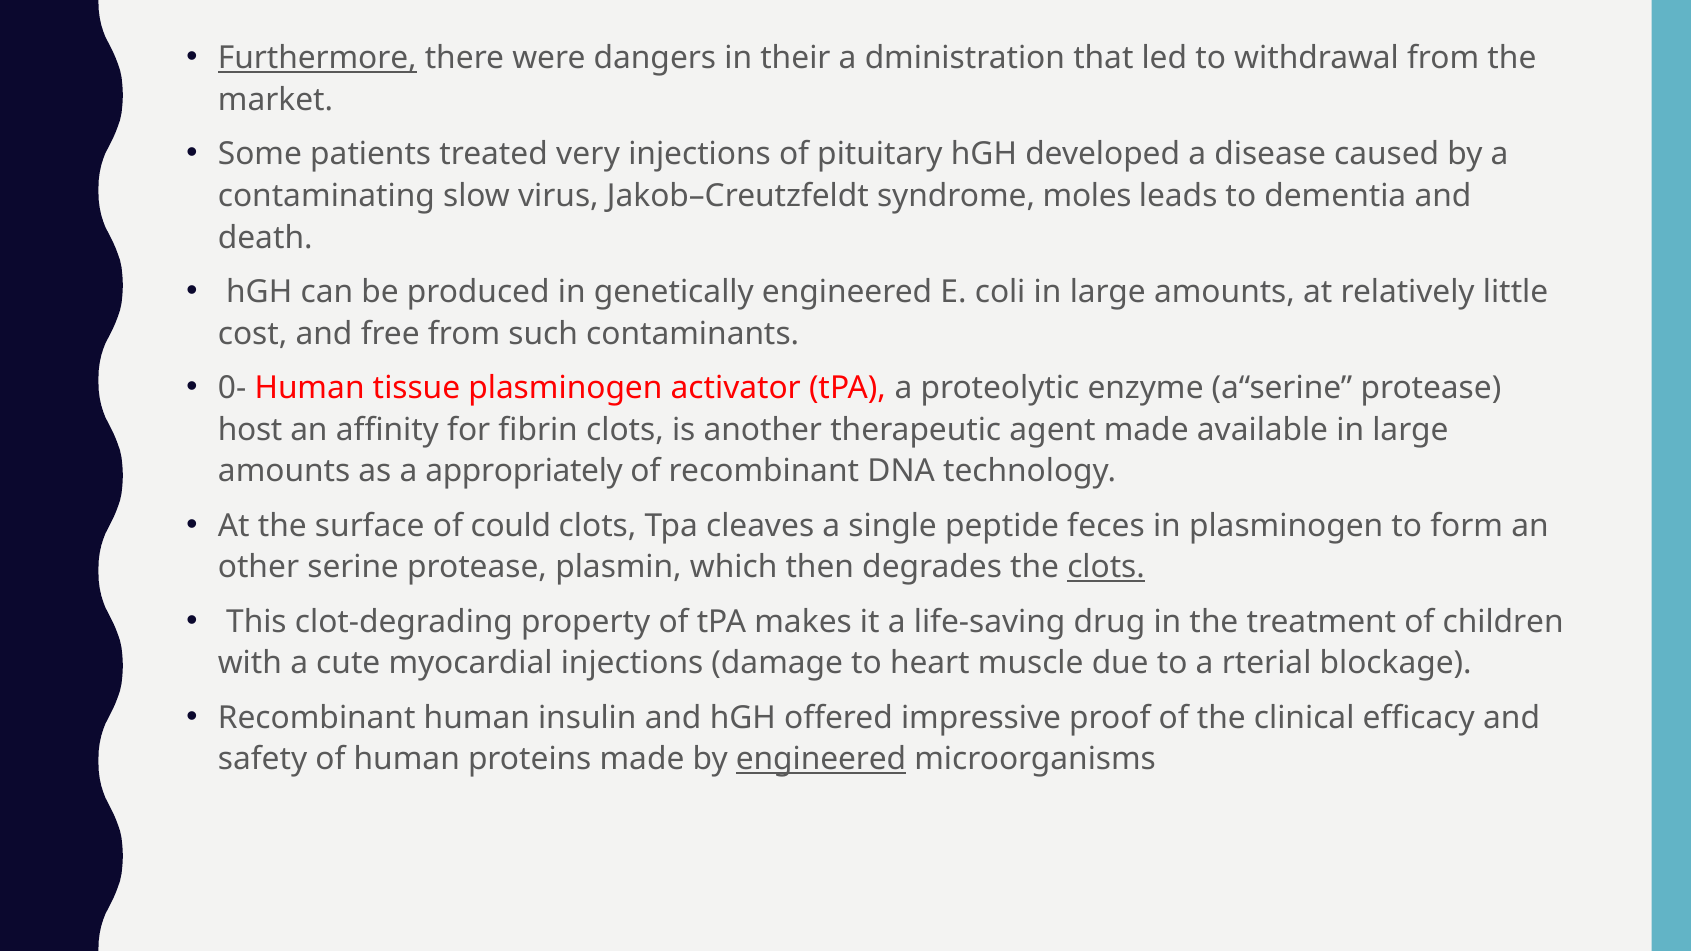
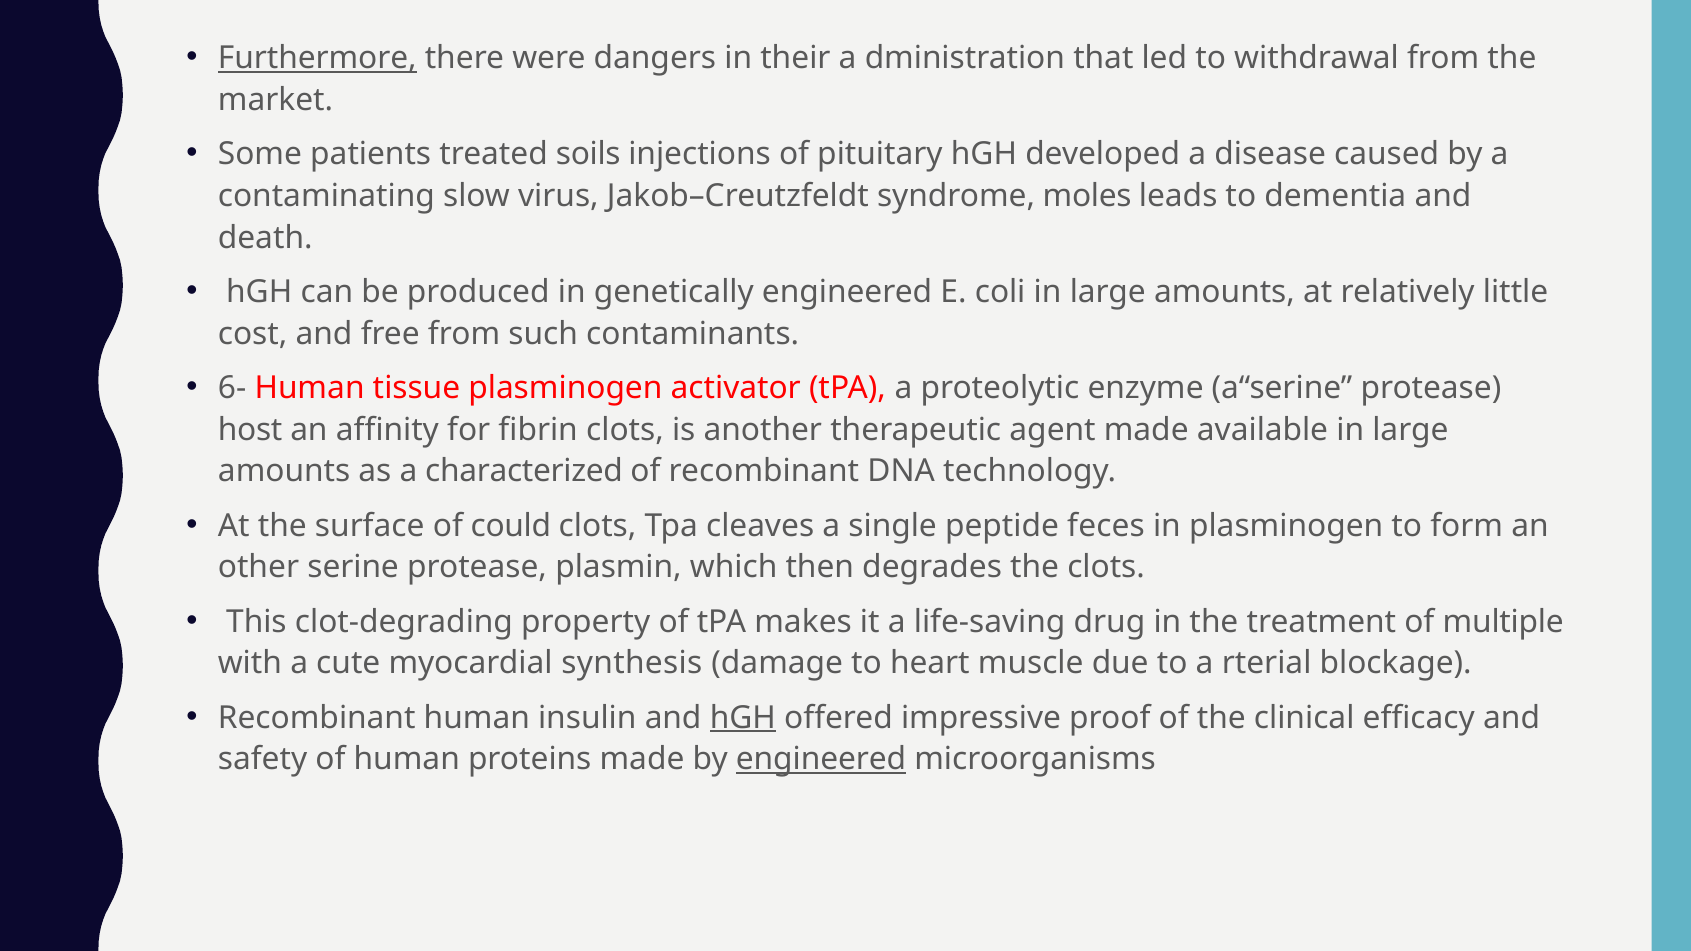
very: very -> soils (588, 154)
0-: 0- -> 6- (232, 388)
appropriately: appropriately -> characterized (524, 472)
clots underline: present -> none (1106, 568)
children: children -> multiple (1503, 622)
myocardial injections: injections -> synthesis (632, 664)
hGH underline: none -> present (743, 718)
